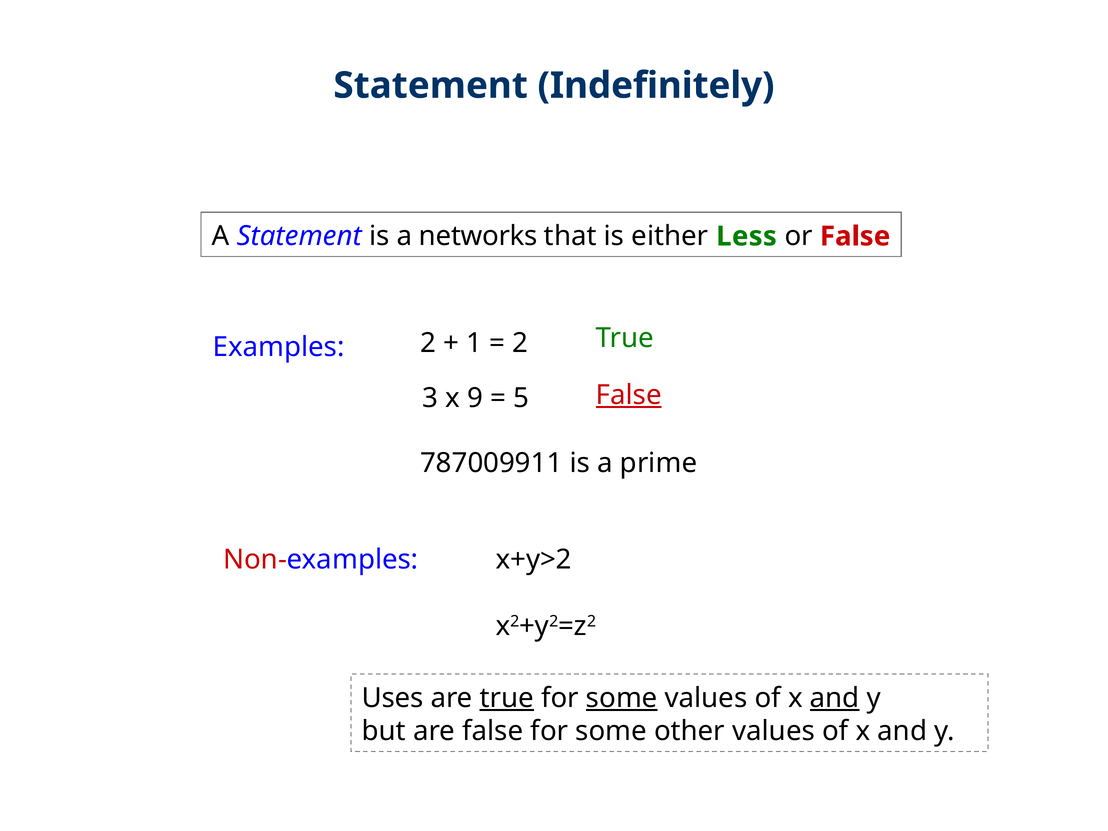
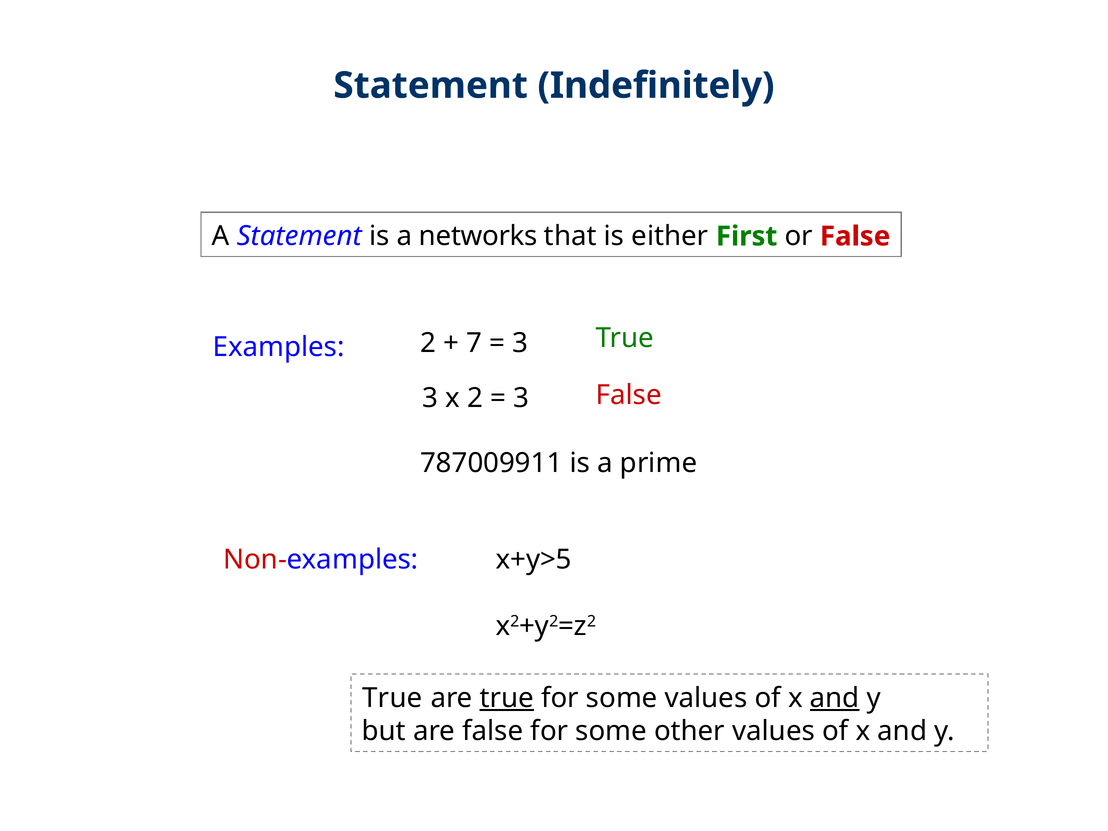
Less: Less -> First (747, 236)
1: 1 -> 7 (474, 343)
2: 2 -> 3 (520, 343)
False underline: present -> none (629, 395)
x 9: 9 -> 2 (475, 398)
5: 5 -> 3 (521, 398)
x+y>2: x+y>2 -> x+y>5 (534, 560)
Uses: Uses -> True (392, 698)
some underline: present -> none (622, 698)
